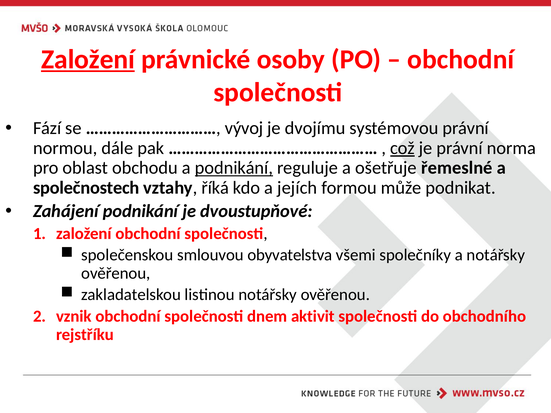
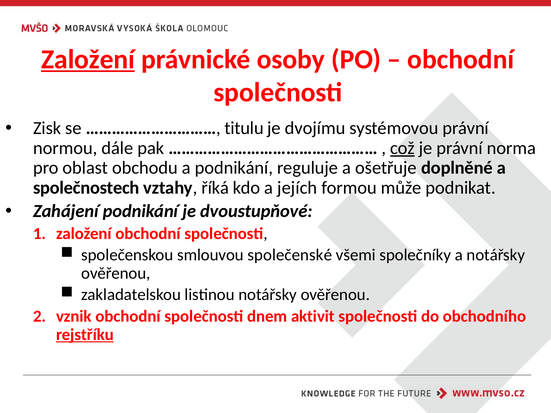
Fází: Fází -> Zisk (47, 128)
vývoj: vývoj -> titulu (244, 128)
podnikání underline: present -> none (234, 168)
řemeslné: řemeslné -> doplněné (457, 168)
obyvatelstva: obyvatelstva -> společenské (290, 255)
rejstříku underline: none -> present (85, 335)
